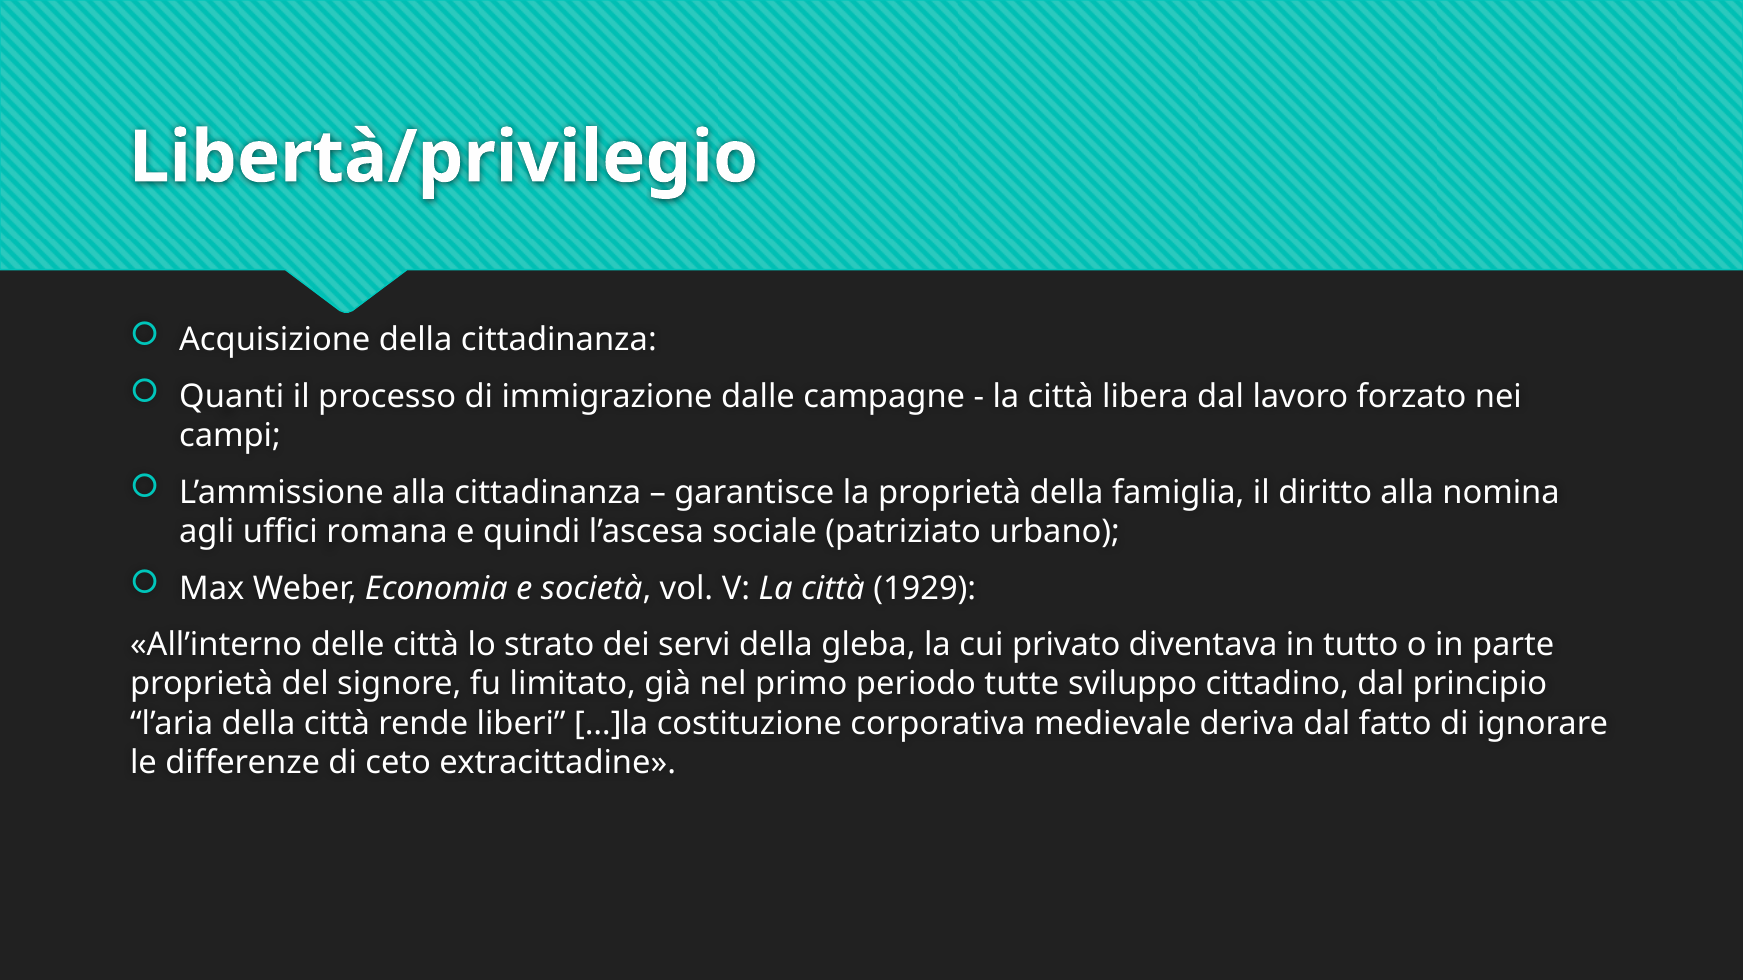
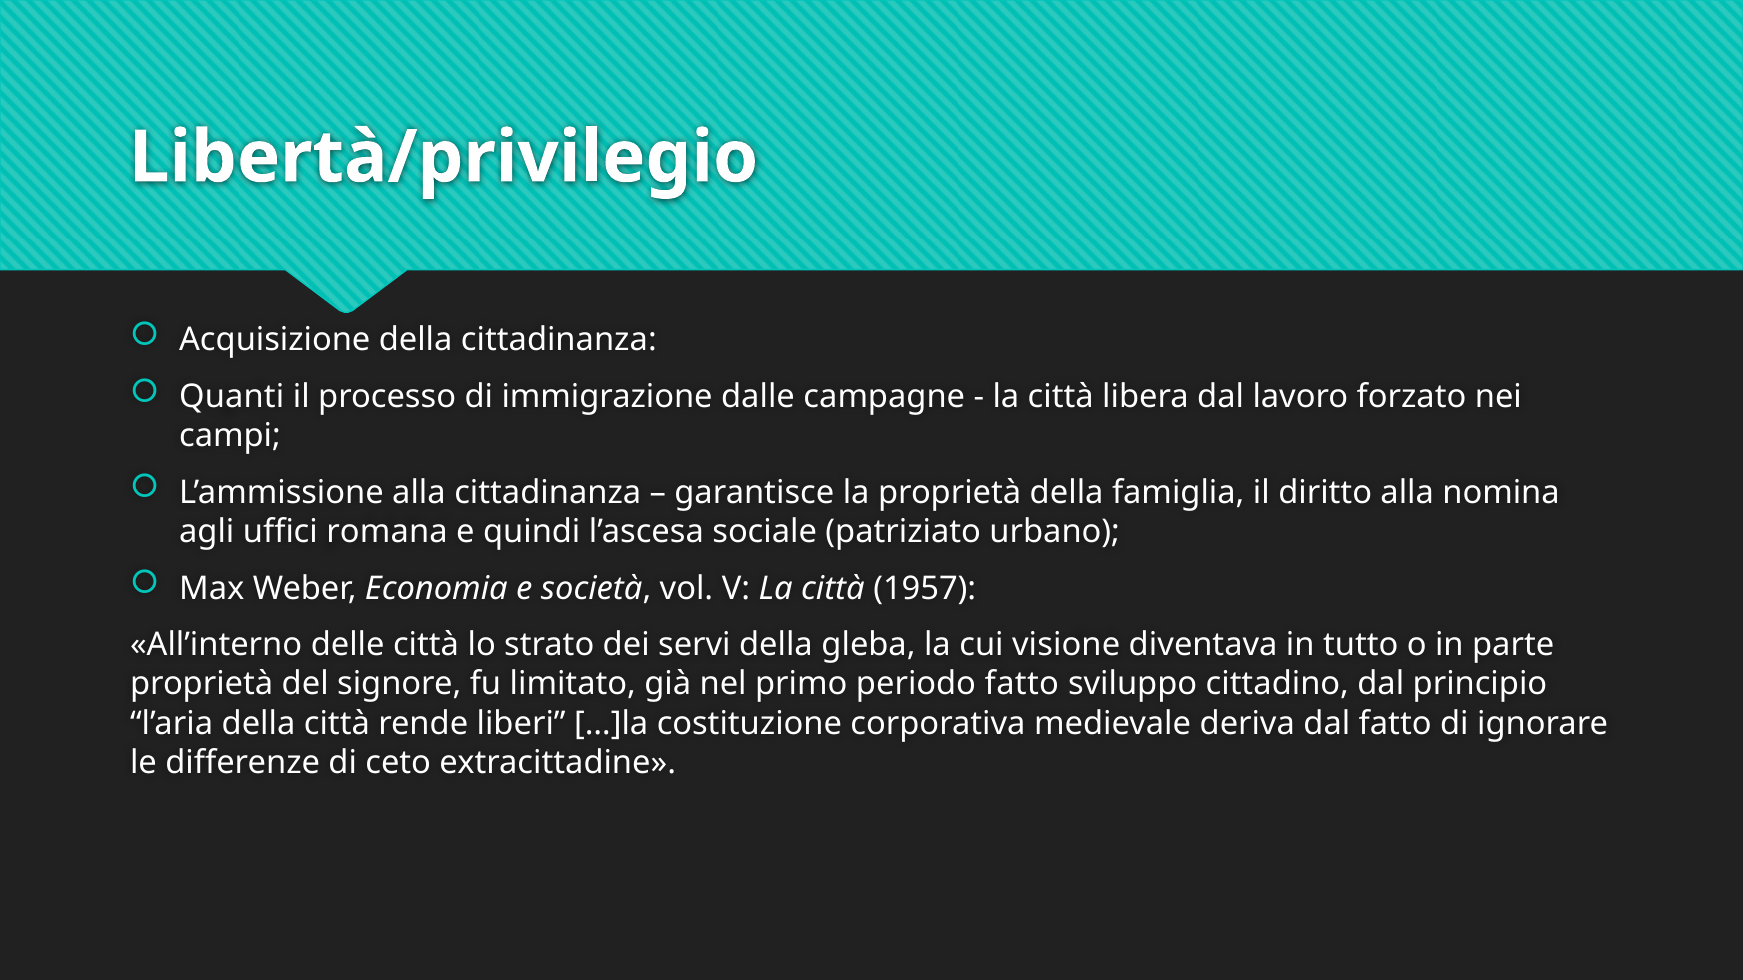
1929: 1929 -> 1957 (925, 589)
privato: privato -> visione (1066, 645)
periodo tutte: tutte -> fatto (1022, 684)
